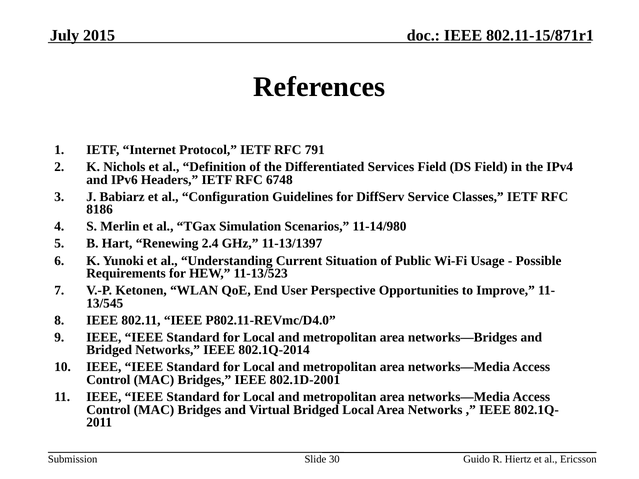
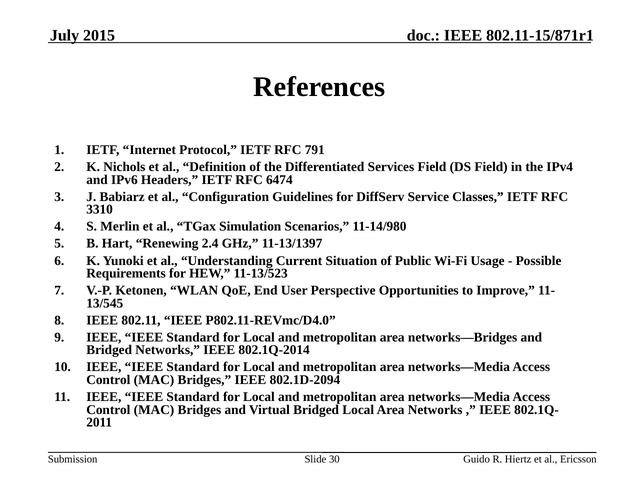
6748: 6748 -> 6474 (279, 180)
8186: 8186 -> 3310 (100, 210)
802.1D-2001: 802.1D-2001 -> 802.1D-2094 (305, 380)
